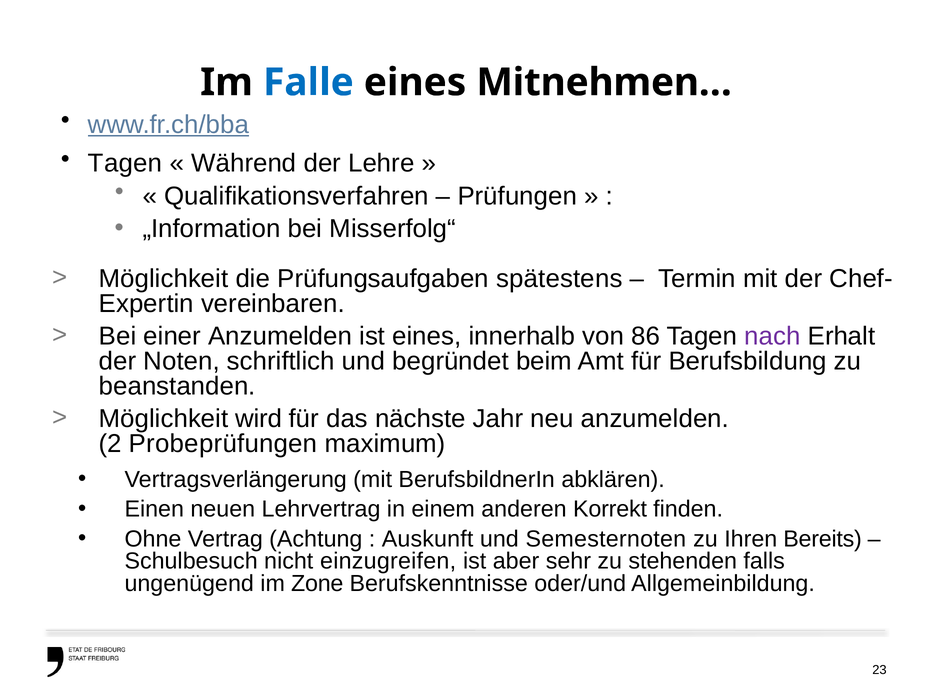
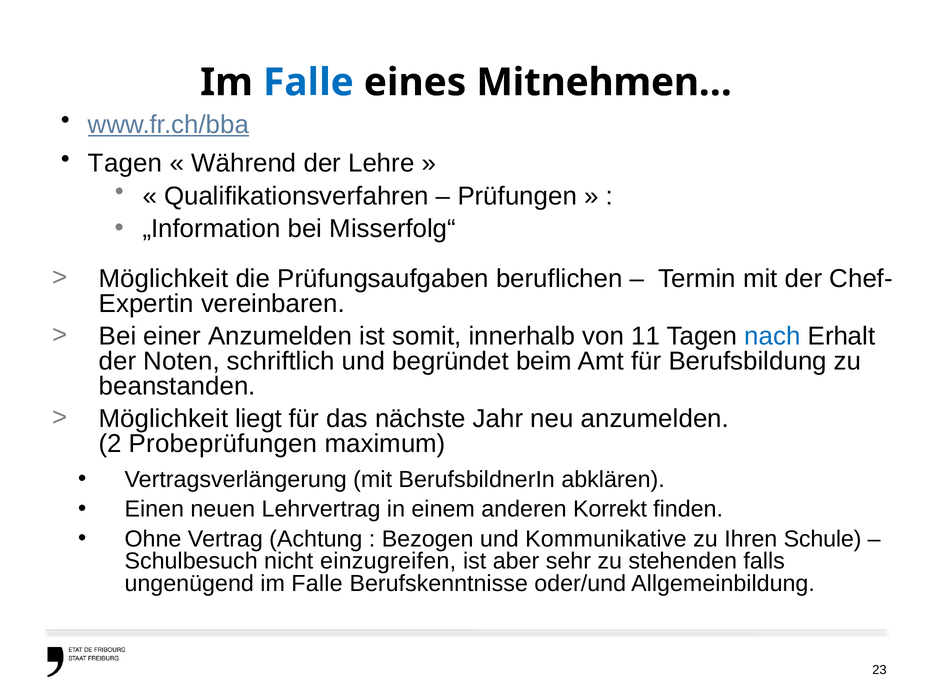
spätestens: spätestens -> beruflichen (559, 279)
ist eines: eines -> somit (427, 337)
86: 86 -> 11 (646, 337)
nach colour: purple -> blue (772, 337)
wird: wird -> liegt (259, 419)
Auskunft: Auskunft -> Bezogen (428, 539)
Semesternoten: Semesternoten -> Kommunikative (606, 539)
Bereits: Bereits -> Schule (823, 539)
ungenügend im Zone: Zone -> Falle (317, 584)
